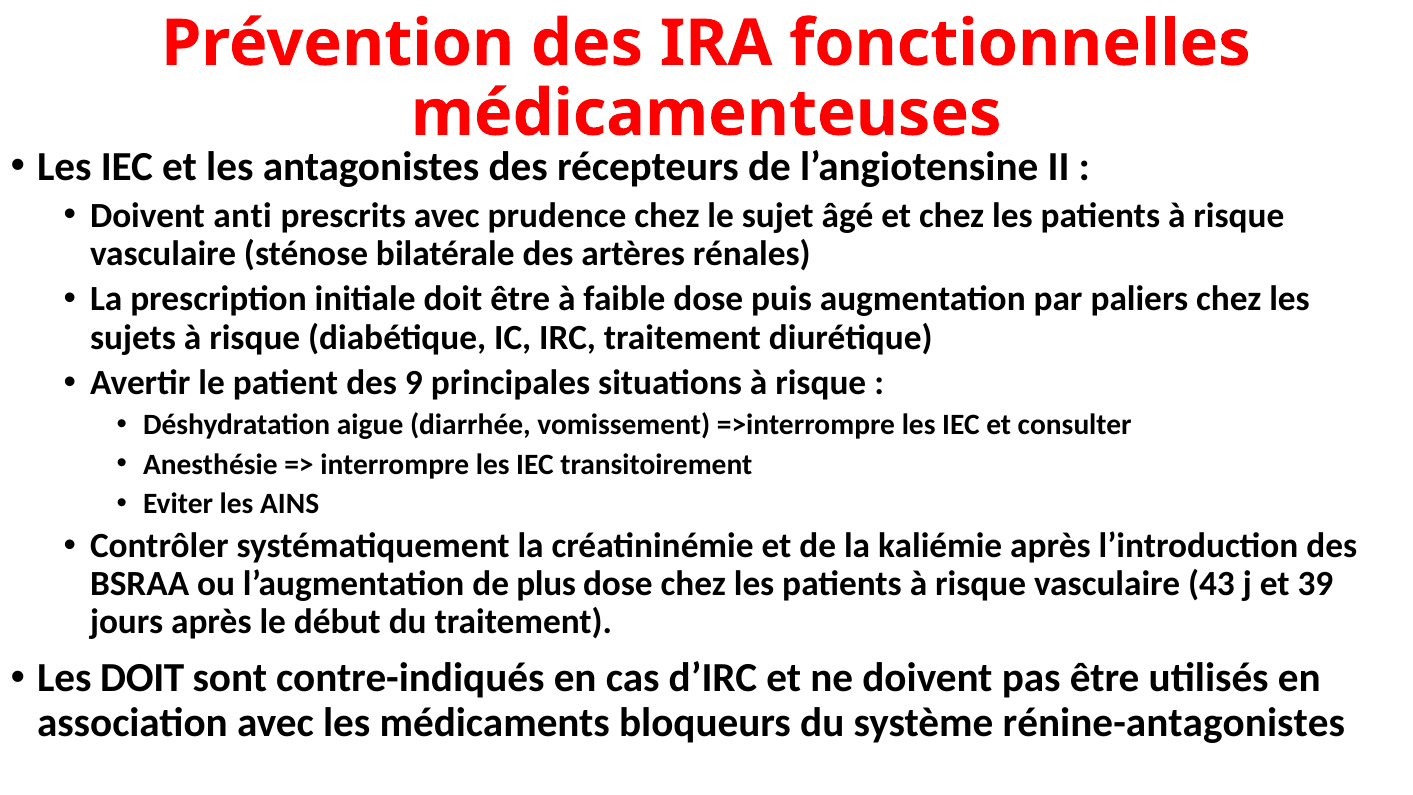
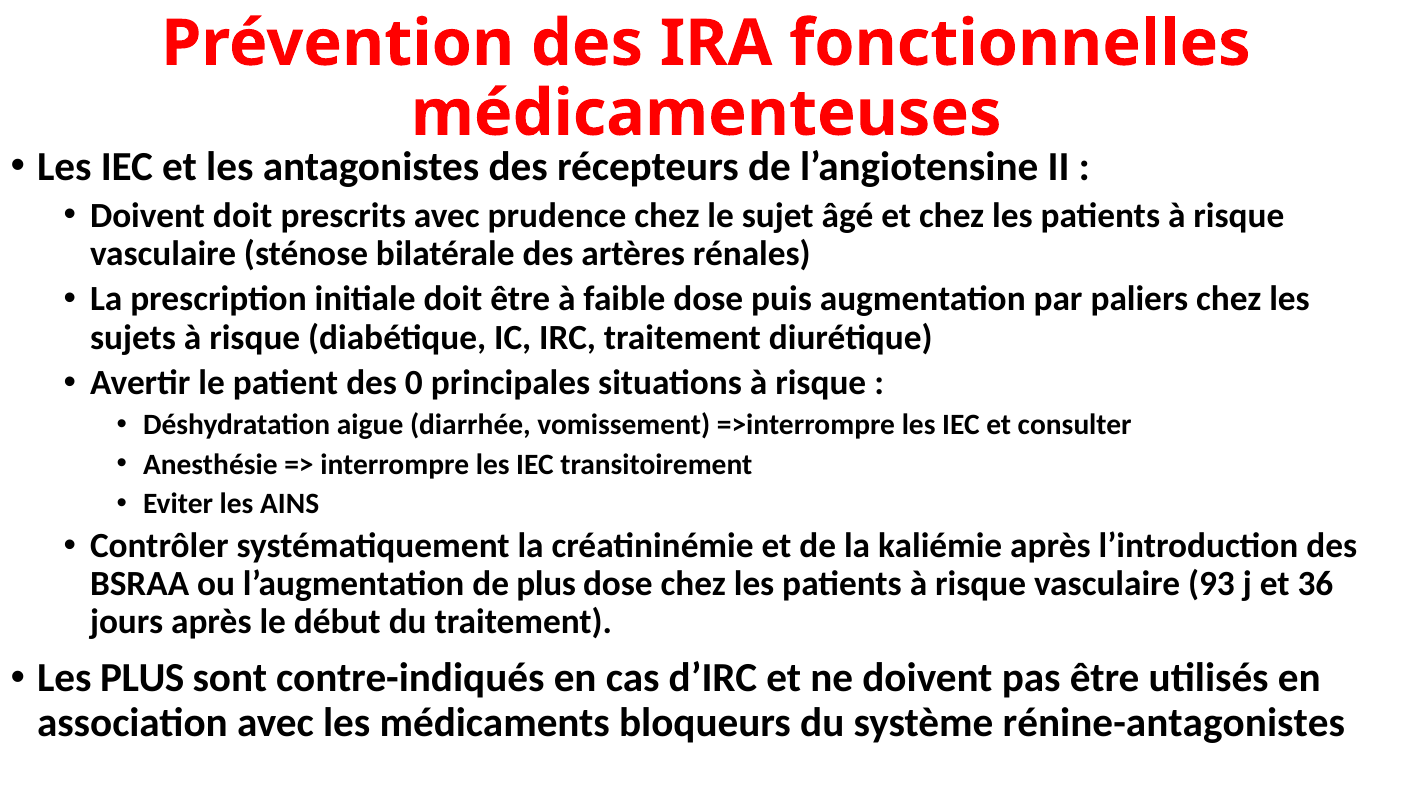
Doivent anti: anti -> doit (243, 216)
9: 9 -> 0 (414, 383)
43: 43 -> 93 (1212, 584)
39: 39 -> 36 (1315, 584)
Les DOIT: DOIT -> PLUS (142, 678)
